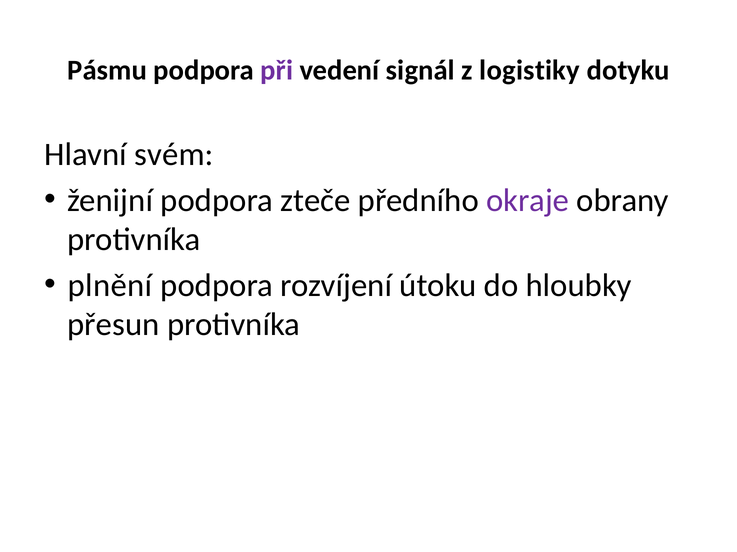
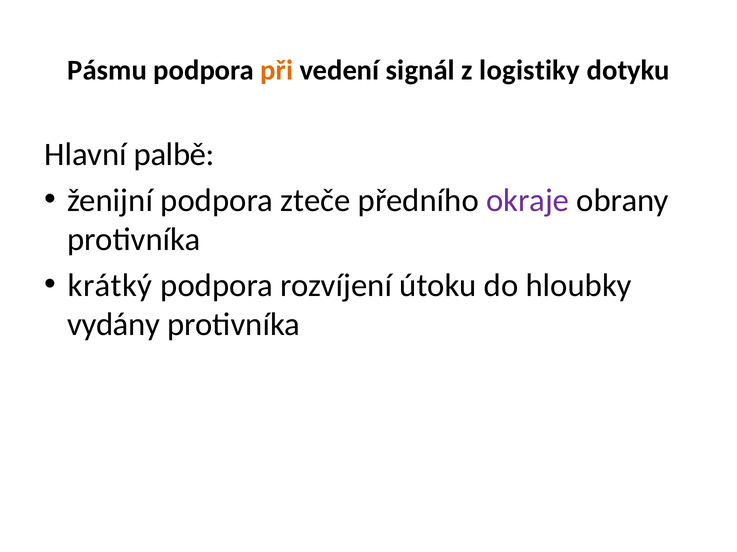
při colour: purple -> orange (277, 70)
svém: svém -> palbě (174, 155)
plnění: plnění -> krátký (110, 286)
přesun: přesun -> vydány (114, 325)
